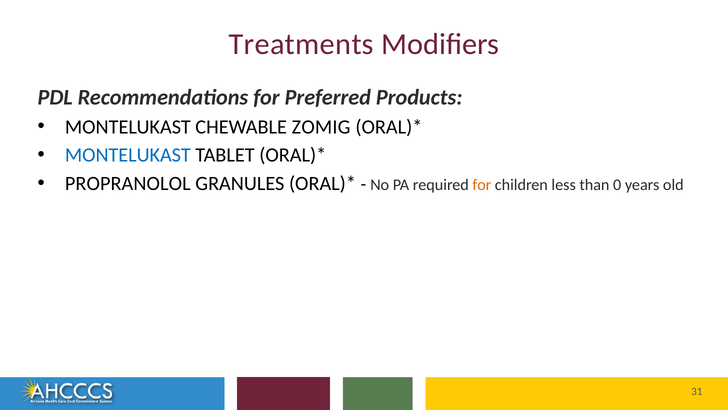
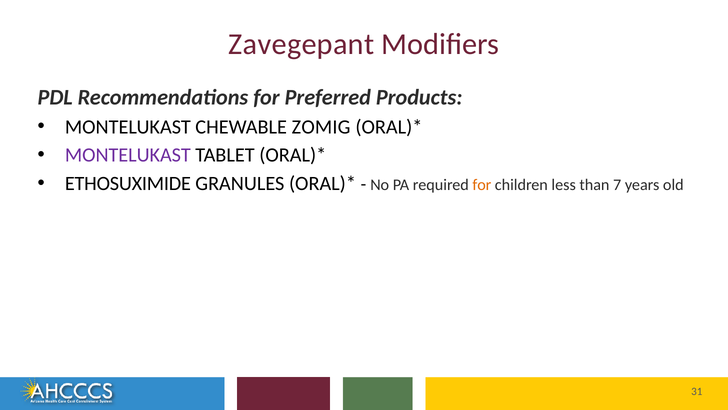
Treatments: Treatments -> Zavegepant (301, 44)
MONTELUKAST colour: blue -> purple (128, 155)
PROPRANOLOL: PROPRANOLOL -> ETHOSUXIMIDE (128, 183)
0: 0 -> 7 (617, 185)
